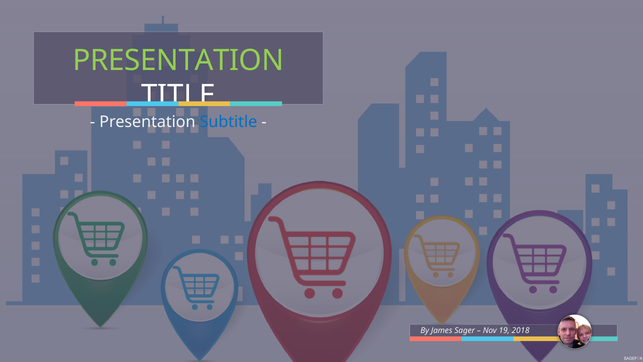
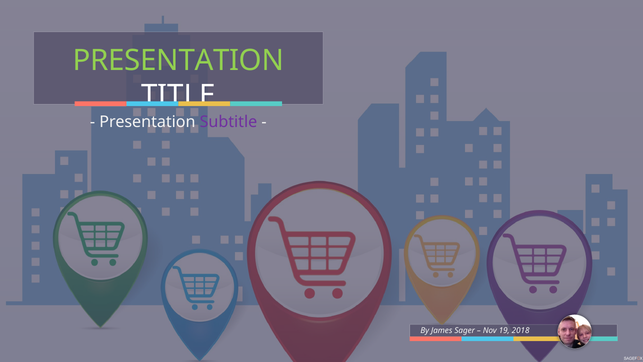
Subtitle colour: blue -> purple (228, 122)
